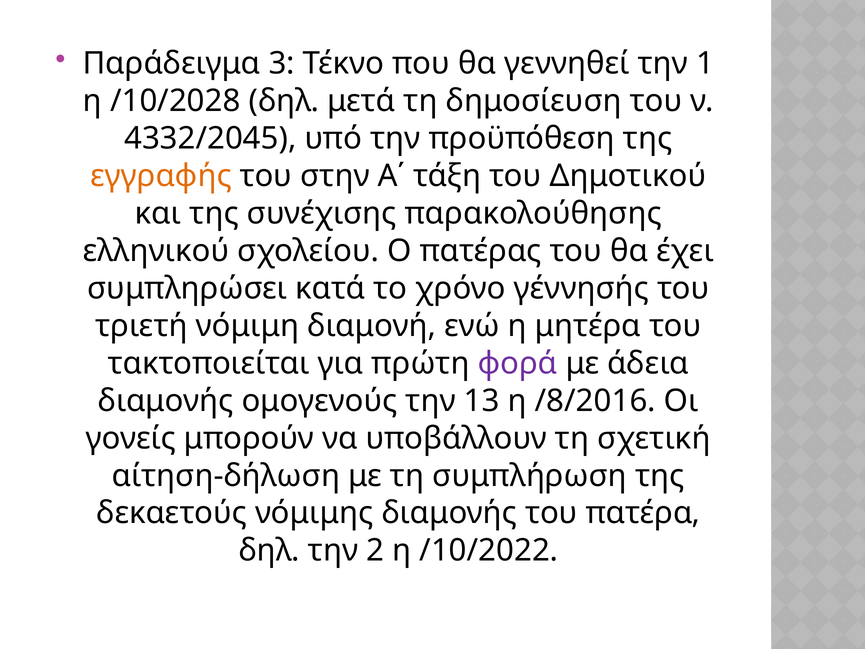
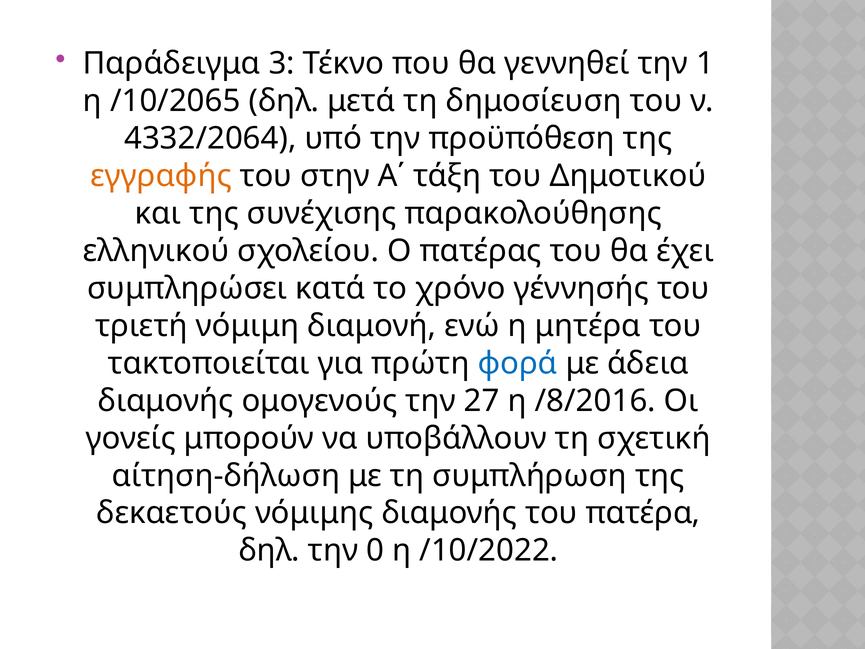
/10/2028: /10/2028 -> /10/2065 (175, 101)
4332/2045: 4332/2045 -> 4332/2064 (210, 138)
φορά colour: purple -> blue (518, 363)
13: 13 -> 27 (482, 401)
2: 2 -> 0 (375, 550)
